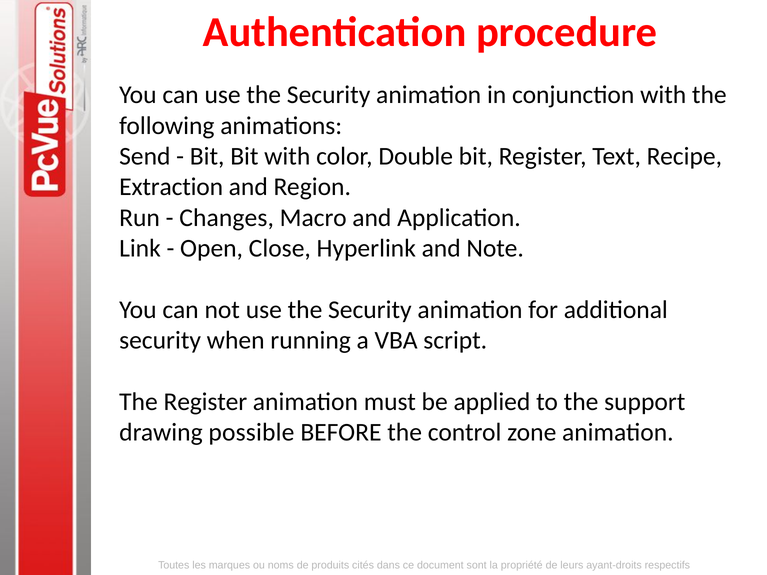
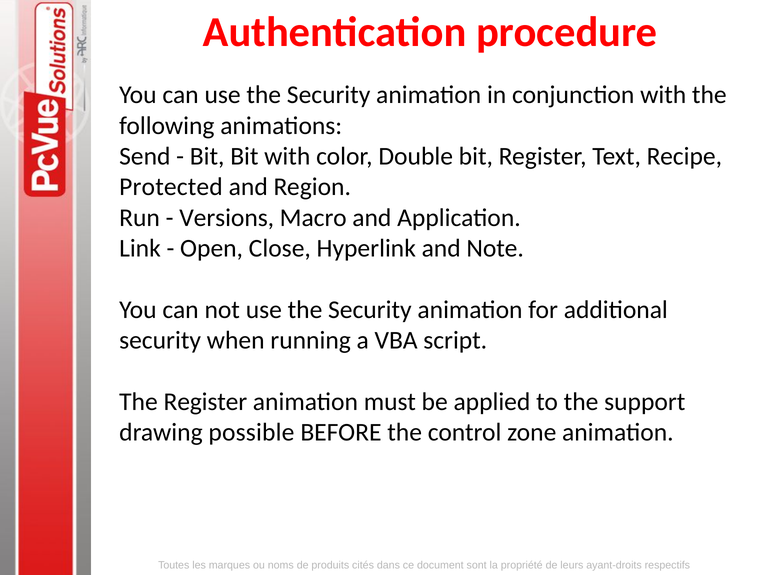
Extraction: Extraction -> Protected (171, 187)
Changes: Changes -> Versions (227, 218)
